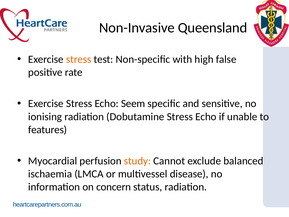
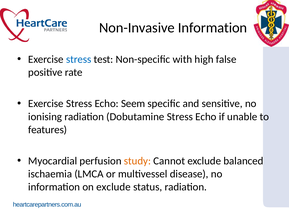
Non-Invasive Queensland: Queensland -> Information (213, 28)
stress colour: orange -> blue (79, 59)
on concern: concern -> exclude (114, 187)
